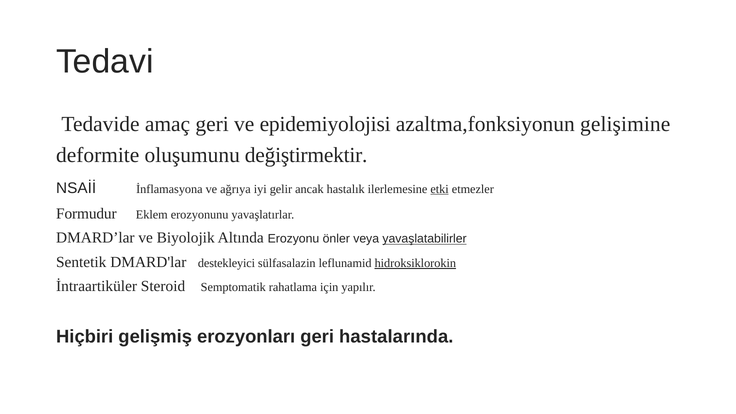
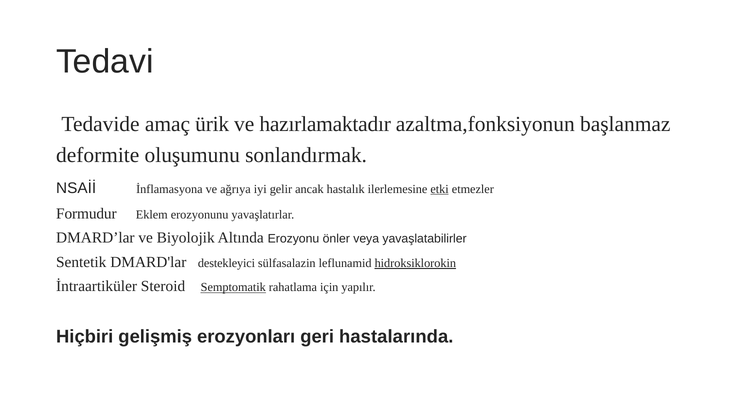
amaç geri: geri -> ürik (212, 124)
epidemiyolojisi: epidemiyolojisi -> hazırlamaktadır (325, 124)
gelişimine: gelişimine -> başlanmaz (625, 124)
değiştirmektir: değiştirmektir -> sonlandırmak (306, 155)
yavaşlatabilirler underline: present -> none (425, 239)
Semptomatik underline: none -> present (233, 287)
